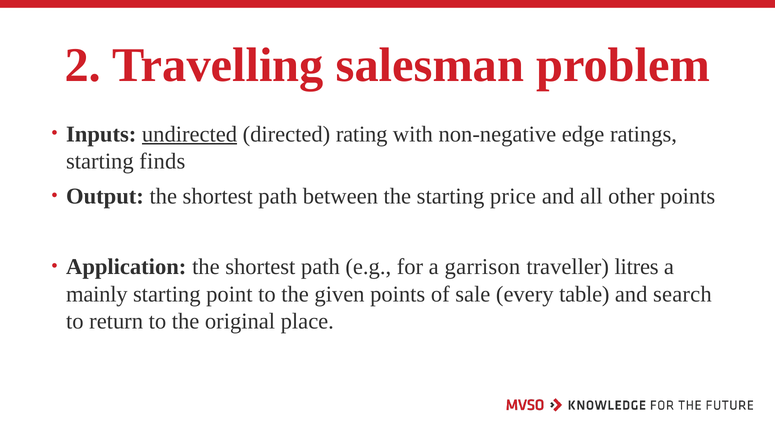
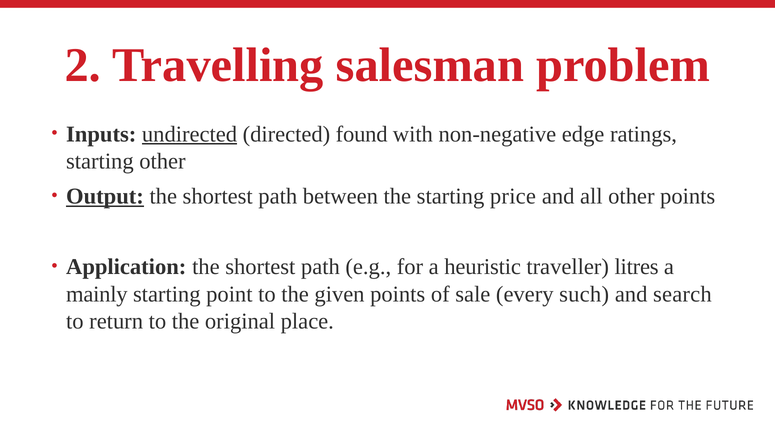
rating: rating -> found (362, 134)
starting finds: finds -> other (162, 161)
Output underline: none -> present (105, 196)
garrison: garrison -> heuristic (483, 267)
table: table -> such (584, 294)
